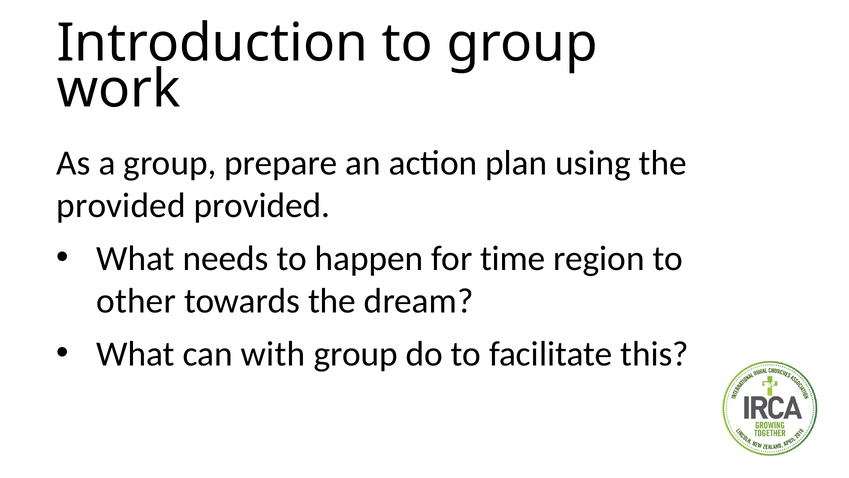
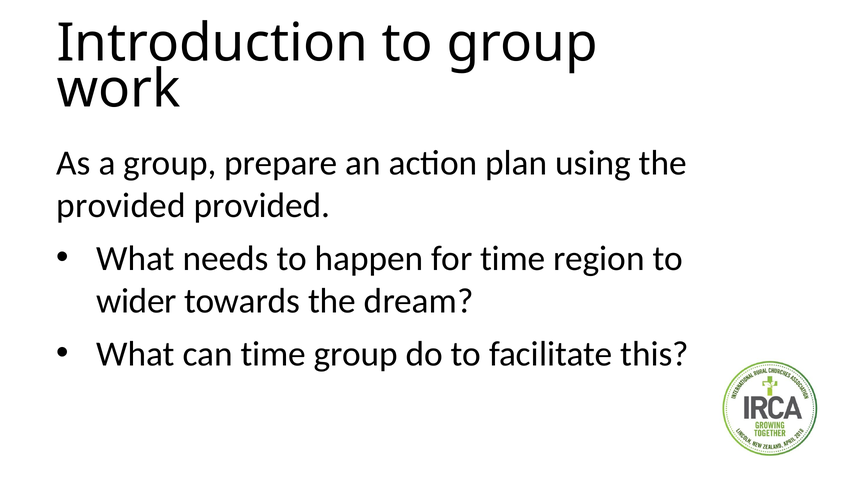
other: other -> wider (136, 301)
can with: with -> time (273, 354)
